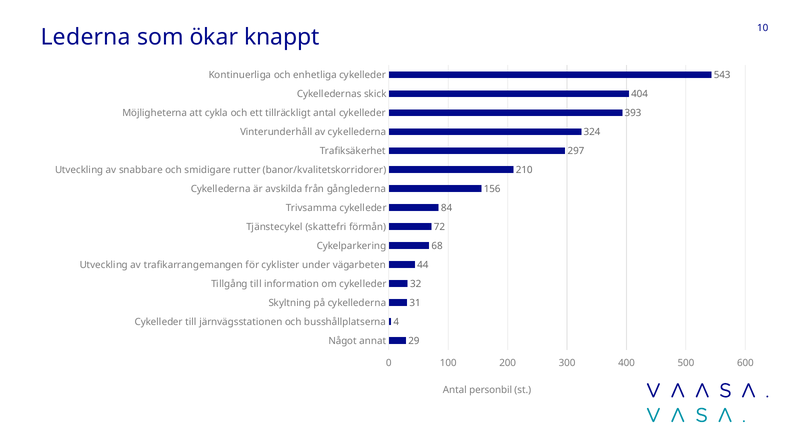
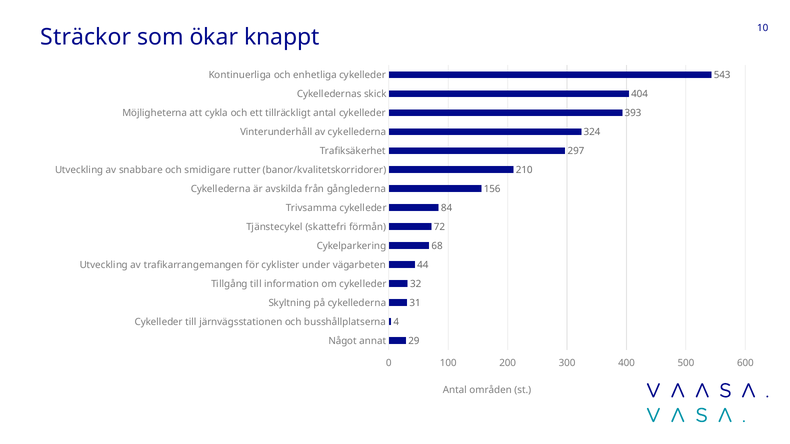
Lederna: Lederna -> Sträckor (86, 37)
personbil: personbil -> områden (491, 390)
